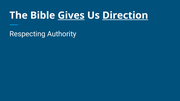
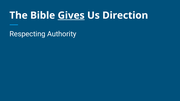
Direction underline: present -> none (125, 15)
